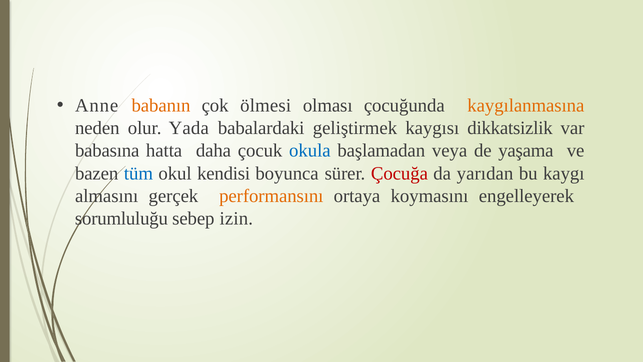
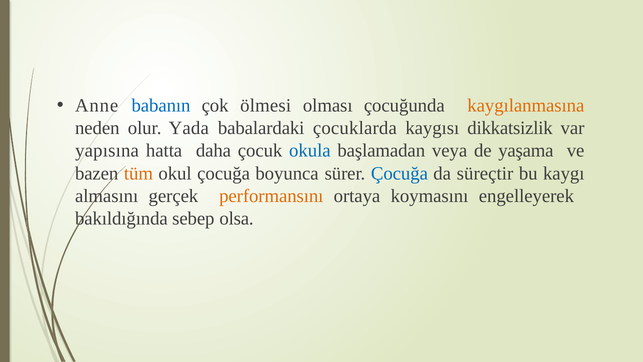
babanın colour: orange -> blue (161, 106)
geliştirmek: geliştirmek -> çocuklarda (355, 128)
babasına: babasına -> yapısına (107, 151)
tüm colour: blue -> orange (138, 173)
okul kendisi: kendisi -> çocuğa (224, 173)
Çocuğa colour: red -> blue (399, 173)
yarıdan: yarıdan -> süreçtir (485, 173)
sorumluluğu: sorumluluğu -> bakıldığında (121, 218)
izin: izin -> olsa (237, 218)
